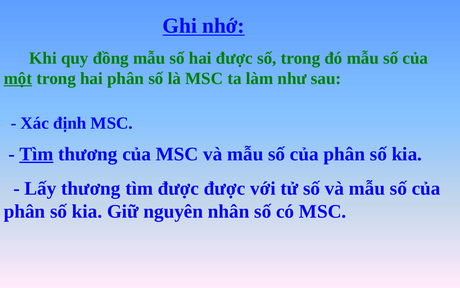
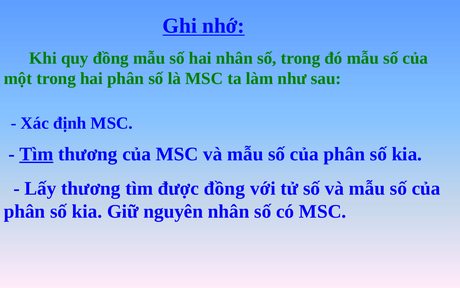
hai được: được -> nhân (234, 58)
một underline: present -> none (18, 78)
được được: được -> đồng (225, 188)
